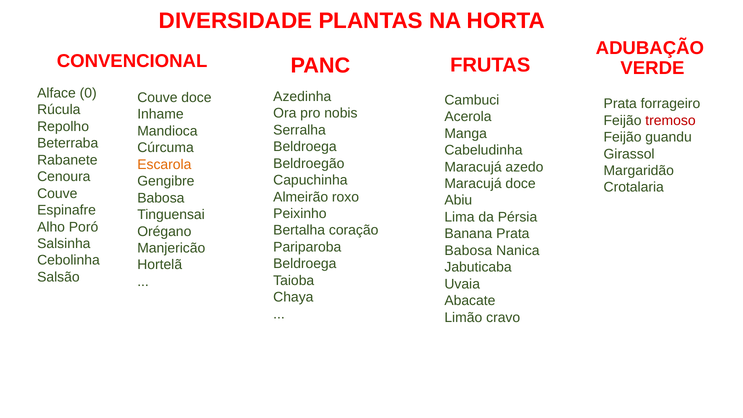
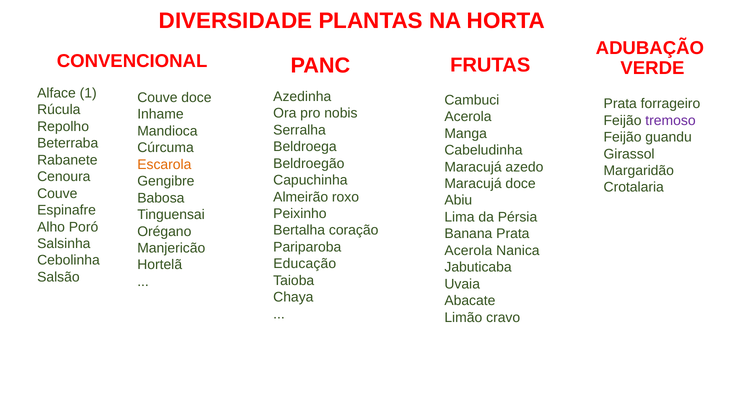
0: 0 -> 1 (88, 93)
tremoso colour: red -> purple (670, 120)
Babosa: Babosa -> Acerola (468, 251)
Beldroega: Beldroega -> Educação (305, 264)
